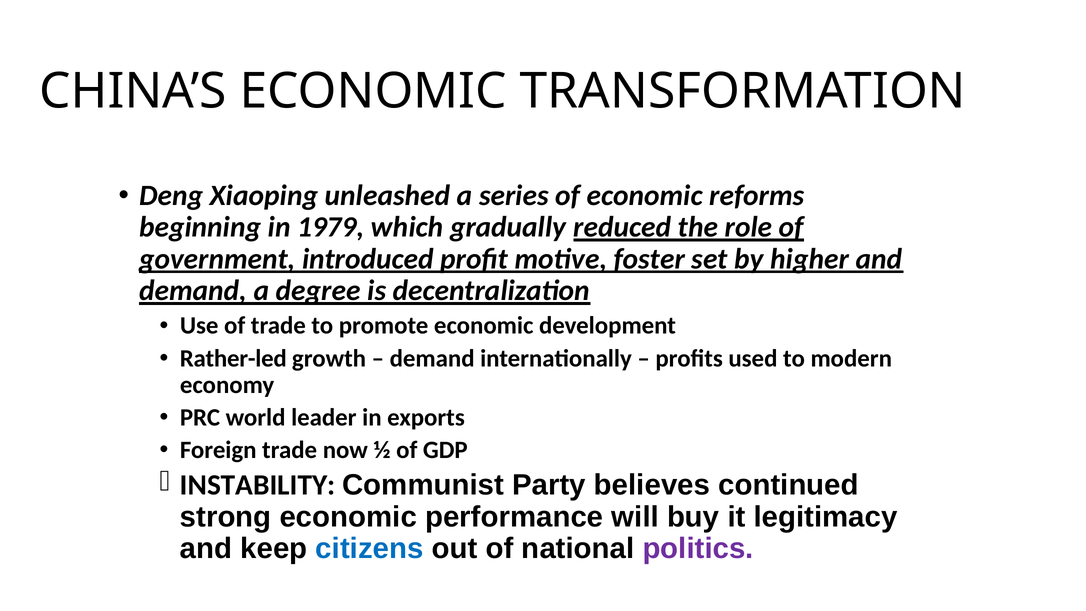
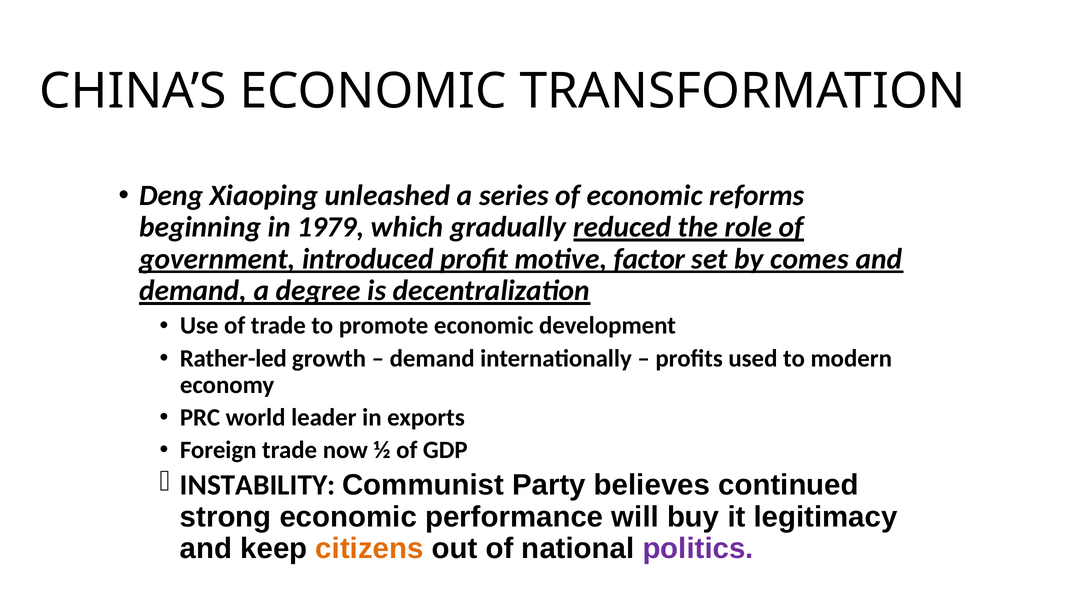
foster: foster -> factor (649, 259)
higher: higher -> comes (810, 259)
citizens colour: blue -> orange (369, 549)
